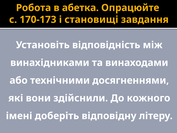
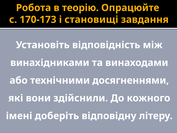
абетка: абетка -> теорію (80, 8)
